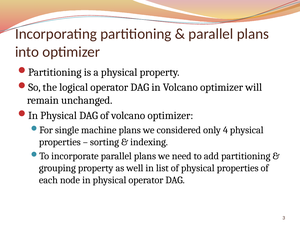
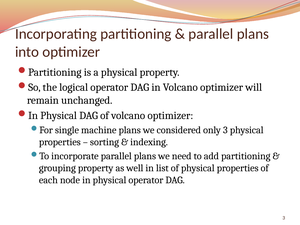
only 4: 4 -> 3 (225, 130)
